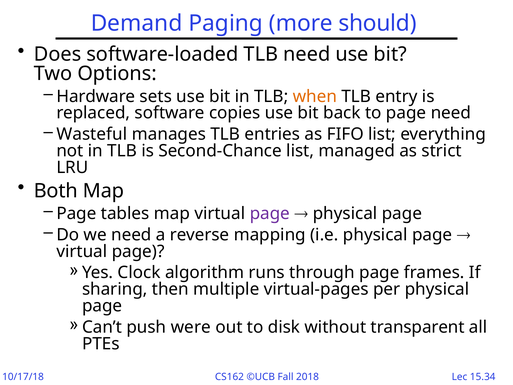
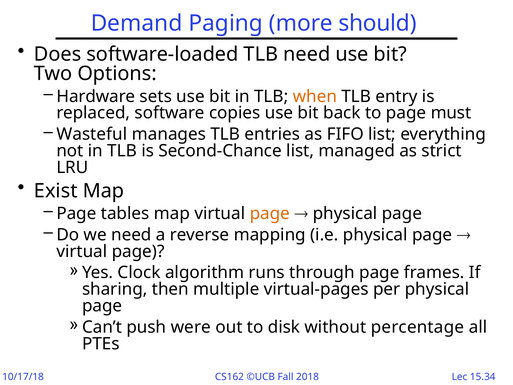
page need: need -> must (451, 113)
Both: Both -> Exist (56, 191)
page colour: purple -> orange (270, 213)
transparent: transparent -> percentage (417, 327)
